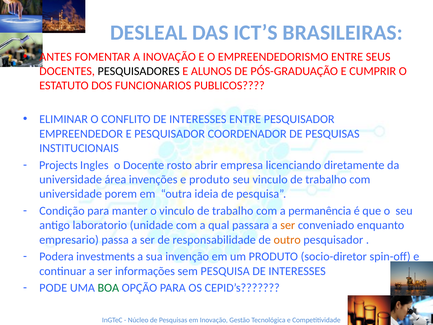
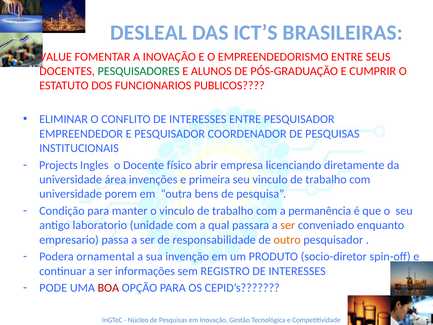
ANTES: ANTES -> VALUE (56, 57)
PESQUISADORES colour: black -> green (139, 71)
rosto: rosto -> físico (179, 165)
e produto: produto -> primeira (210, 179)
ideia: ideia -> bens (206, 194)
investments: investments -> ornamental (105, 256)
sem PESQUISA: PESQUISA -> REGISTRO (225, 271)
BOA colour: green -> red (108, 288)
